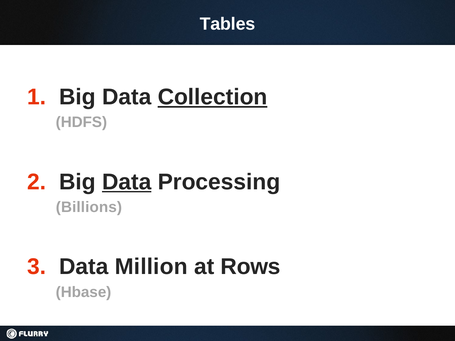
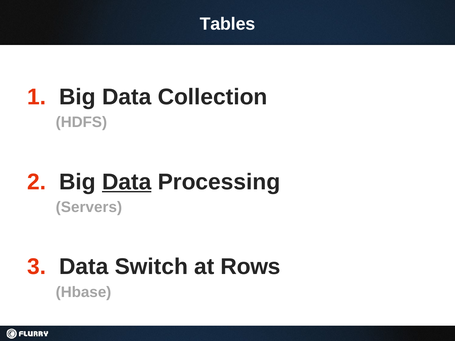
Collection underline: present -> none (213, 97)
Billions: Billions -> Servers (89, 207)
Million: Million -> Switch (151, 267)
